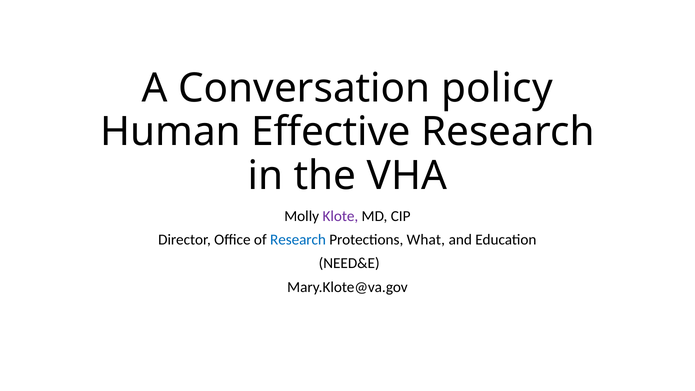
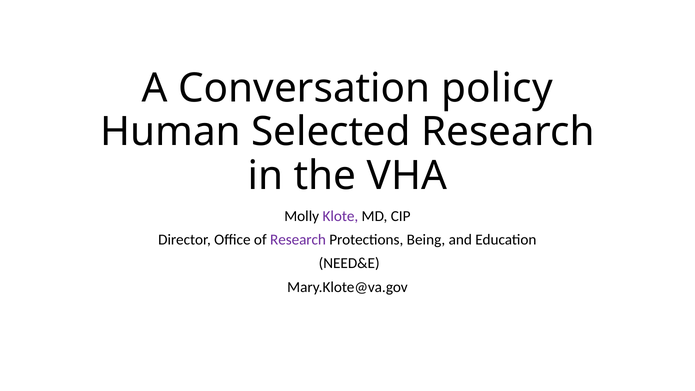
Effective: Effective -> Selected (331, 132)
Research colour: blue -> purple (298, 240)
What: What -> Being (426, 240)
